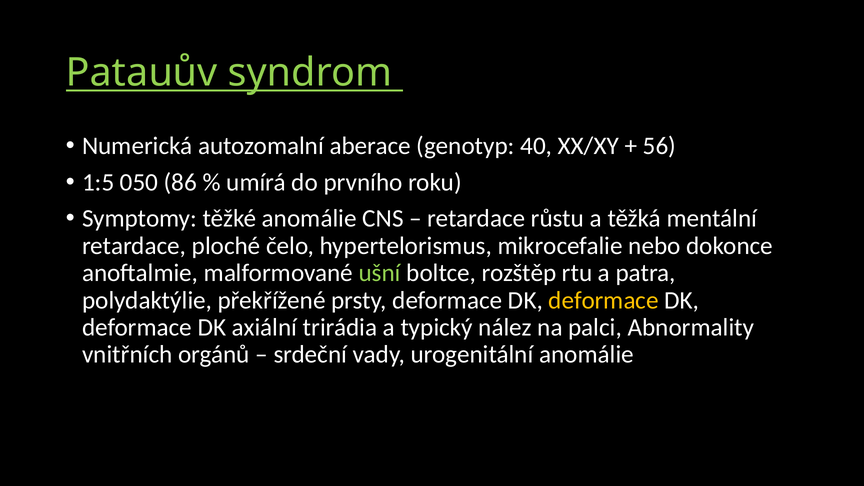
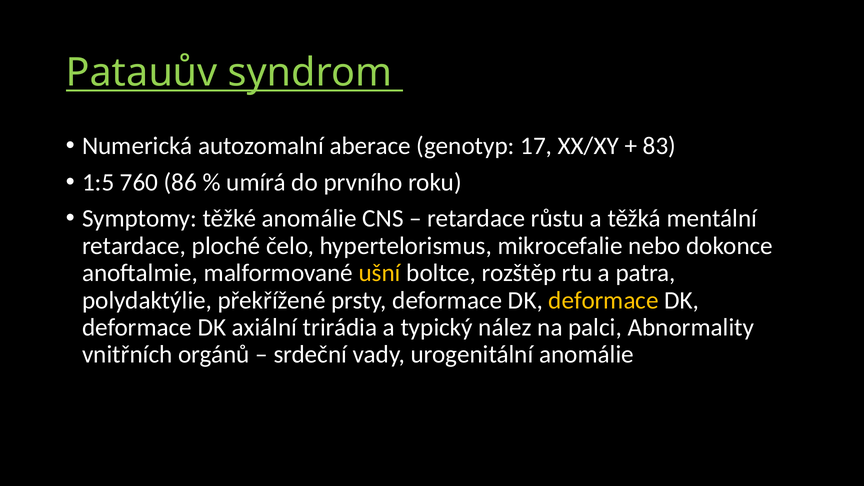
40: 40 -> 17 (536, 146)
56: 56 -> 83 (659, 146)
050: 050 -> 760 (139, 182)
ušní colour: light green -> yellow (380, 273)
